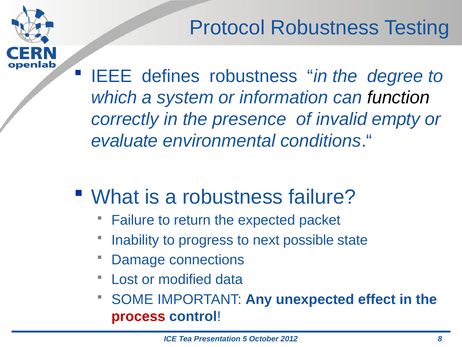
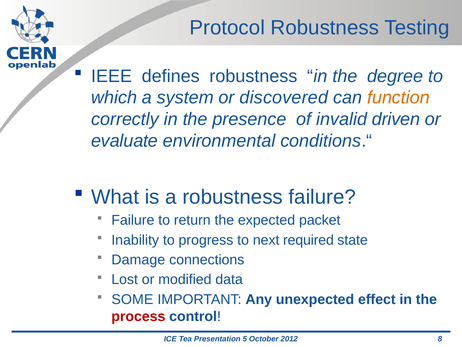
information: information -> discovered (284, 98)
function colour: black -> orange (398, 98)
empty: empty -> driven (396, 119)
possible: possible -> required (308, 240)
